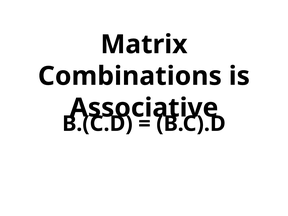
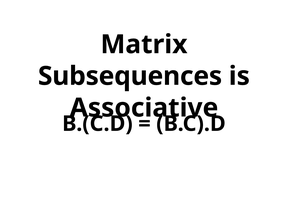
Combinations: Combinations -> Subsequences (130, 76)
